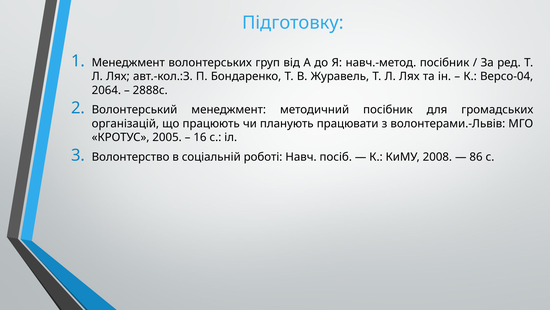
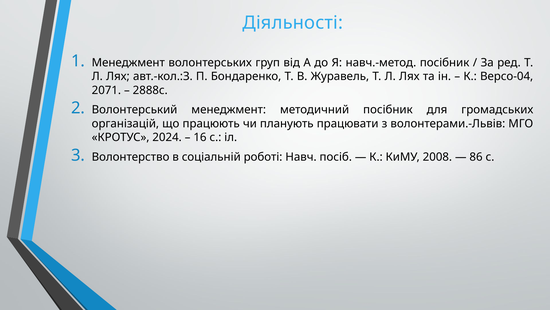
Підготовку: Підготовку -> Діяльності (293, 23)
2064: 2064 -> 2071 (106, 90)
2005: 2005 -> 2024 (167, 137)
